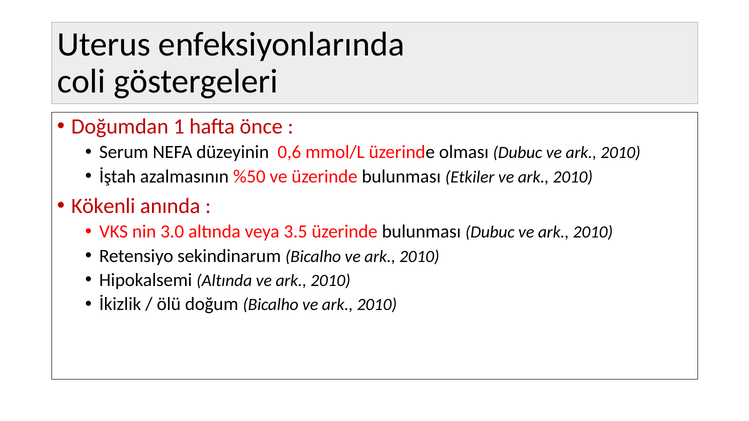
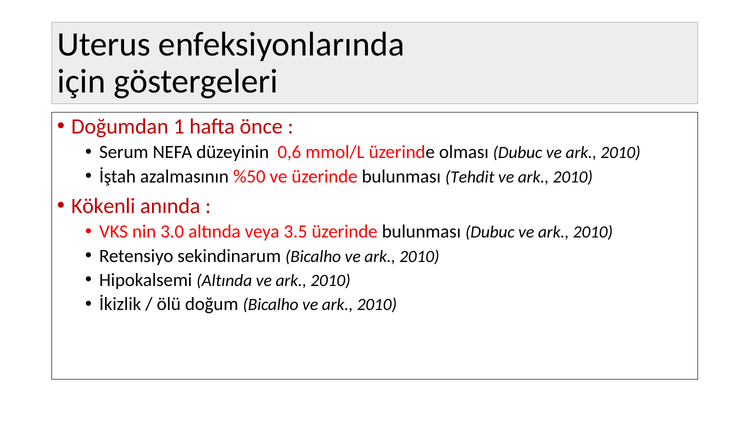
coli: coli -> için (81, 81)
Etkiler: Etkiler -> Tehdit (470, 177)
